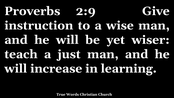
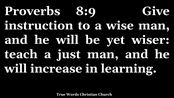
2:9: 2:9 -> 8:9 (86, 11)
